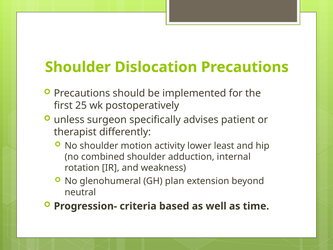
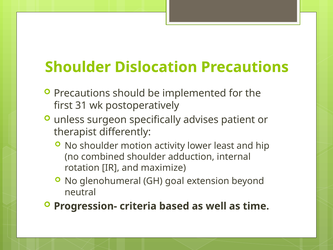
25: 25 -> 31 (81, 105)
weakness: weakness -> maximize (163, 168)
plan: plan -> goal (175, 181)
